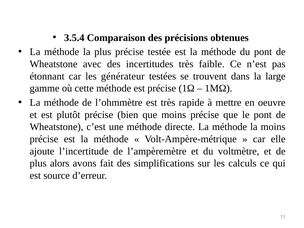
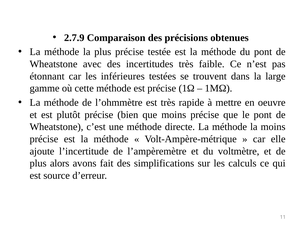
3.5.4: 3.5.4 -> 2.7.9 (74, 38)
générateur: générateur -> inférieures (123, 76)
